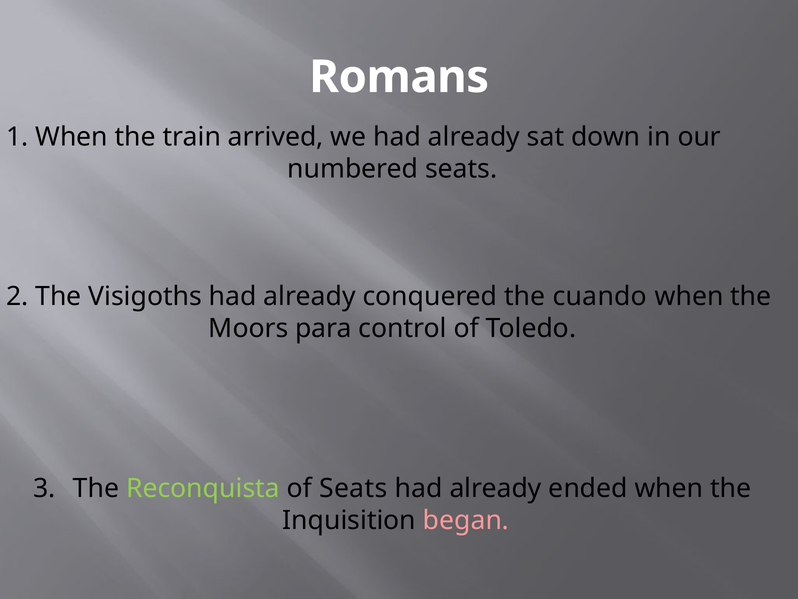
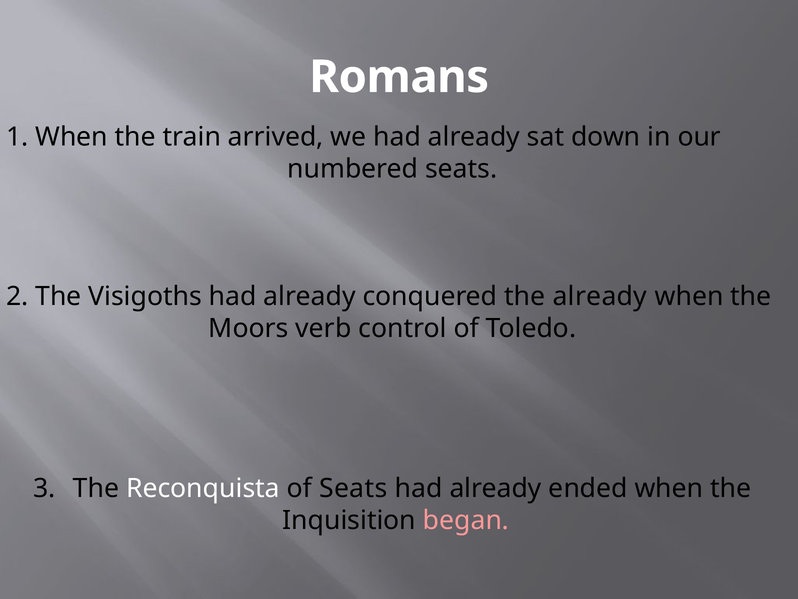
the cuando: cuando -> already (600, 296)
para: para -> verb (323, 328)
Reconquista colour: light green -> white (203, 488)
